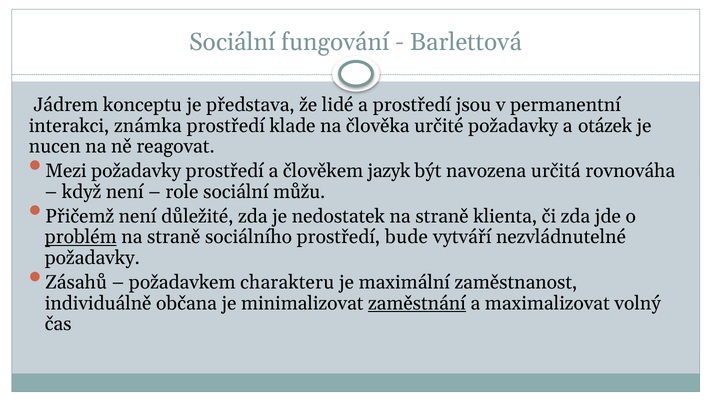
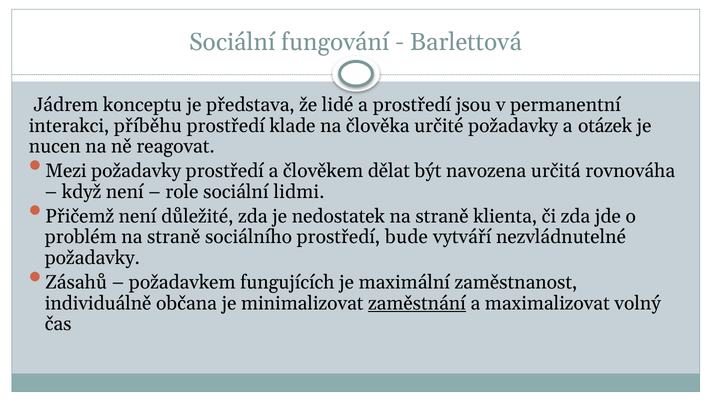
známka: známka -> příběhu (148, 126)
jazyk: jazyk -> dělat (389, 171)
můžu: můžu -> lidmi (299, 192)
problém underline: present -> none (81, 237)
charakteru: charakteru -> fungujících (287, 282)
